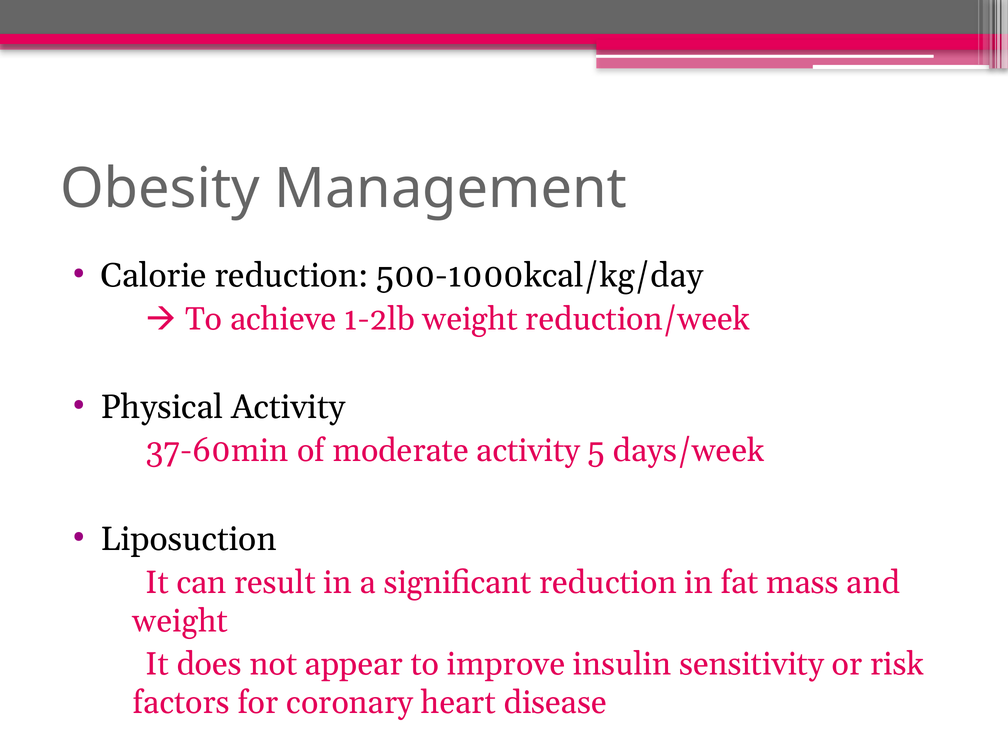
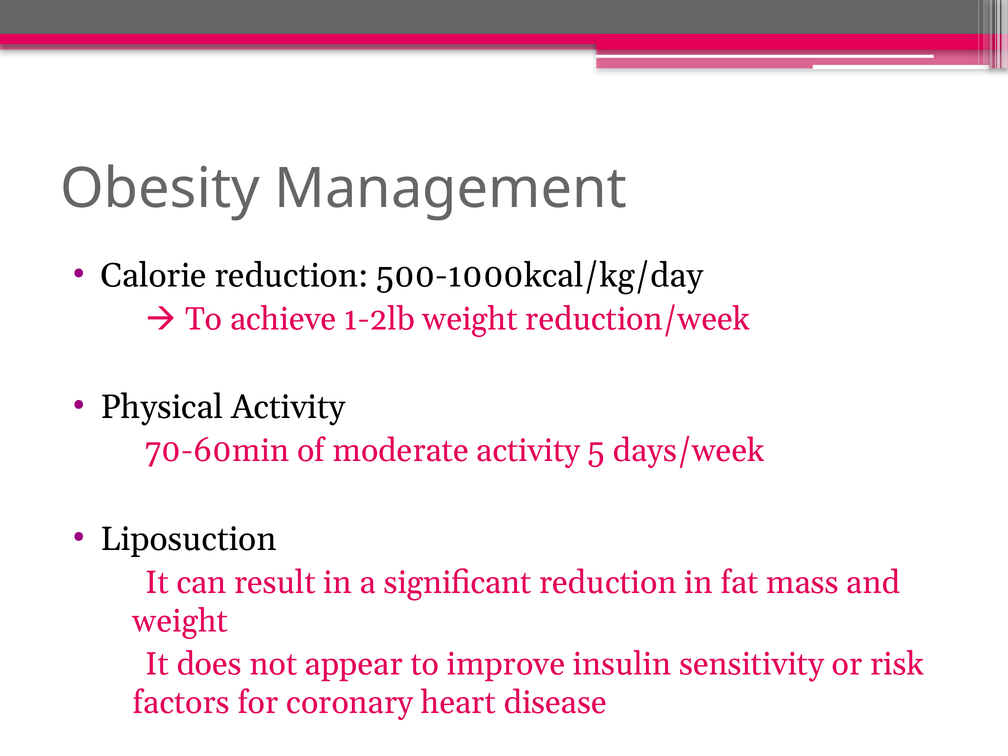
37-60min: 37-60min -> 70-60min (217, 451)
